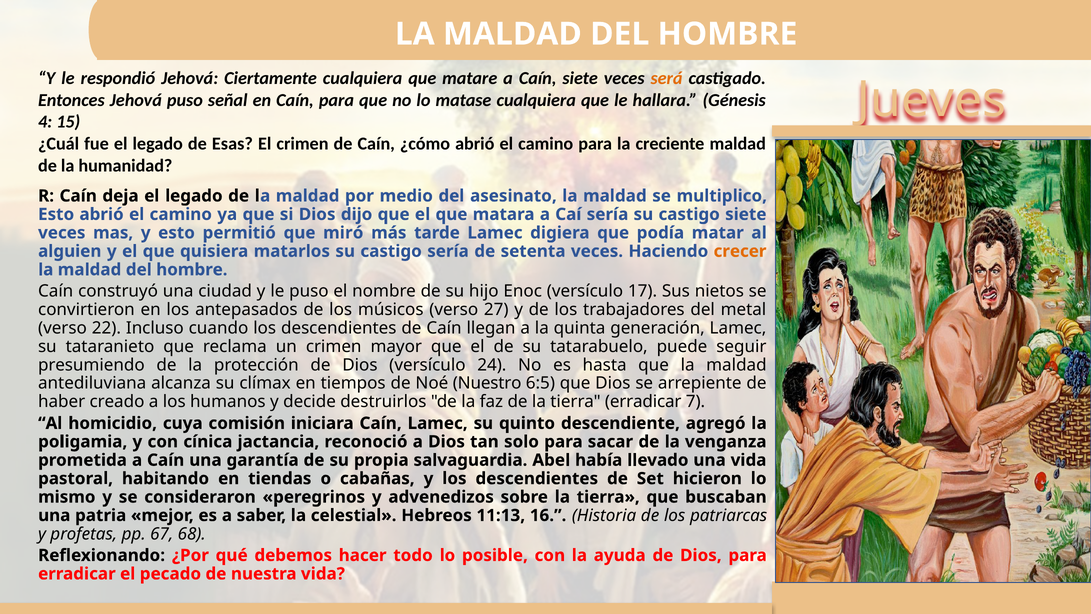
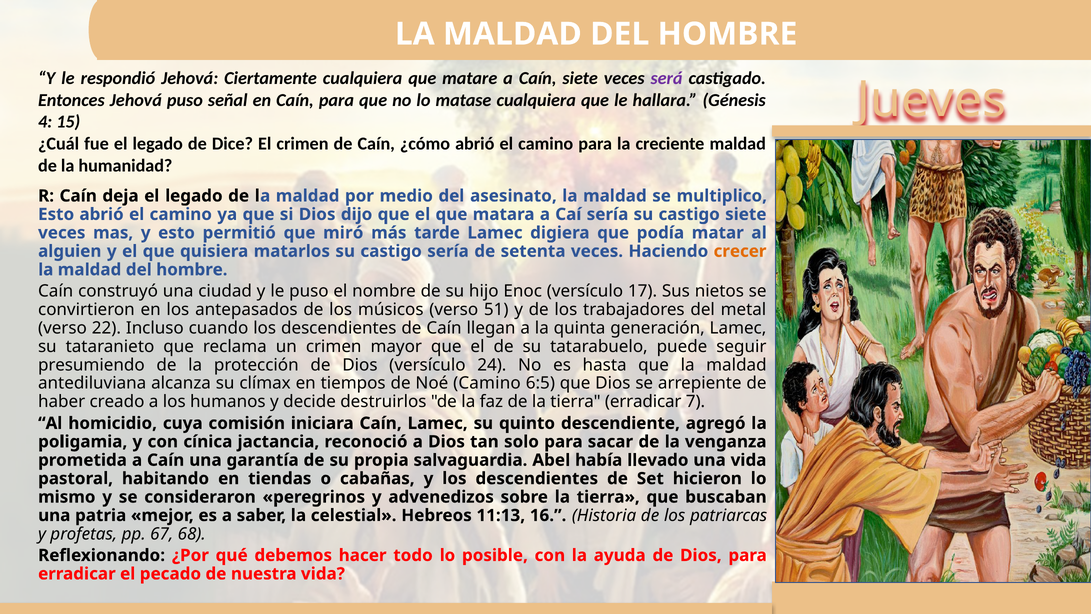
será colour: orange -> purple (667, 78)
Esas: Esas -> Dice (232, 144)
27: 27 -> 51 (496, 309)
Noé Nuestro: Nuestro -> Camino (487, 383)
